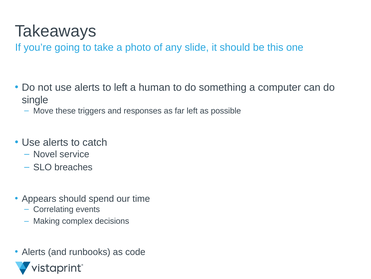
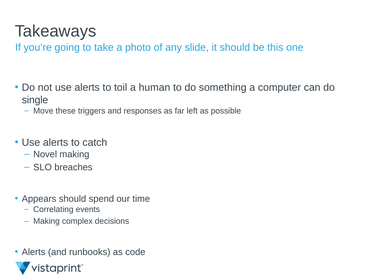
to left: left -> toil (121, 87)
Novel service: service -> making (74, 154)
